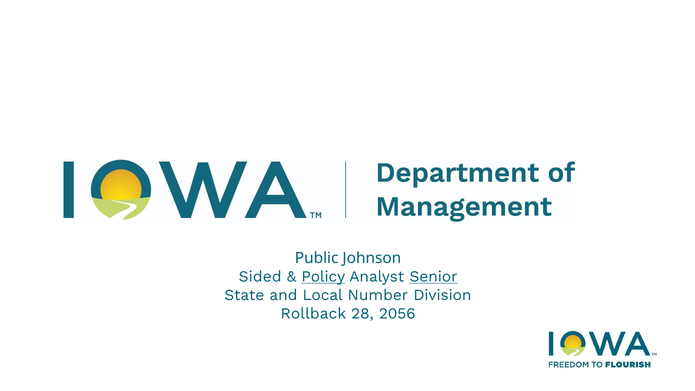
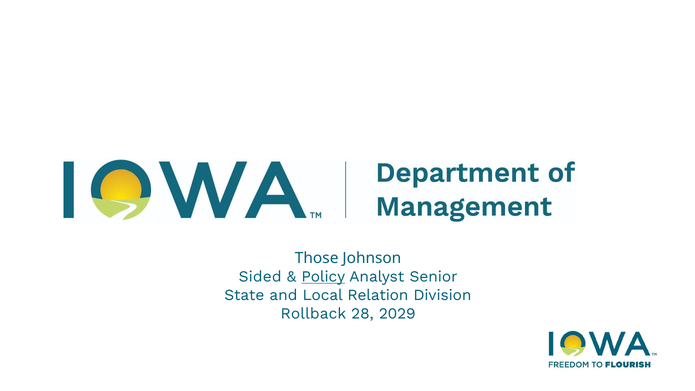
Public: Public -> Those (317, 258)
Senior underline: present -> none (433, 277)
Number: Number -> Relation (378, 295)
2056: 2056 -> 2029 (397, 314)
